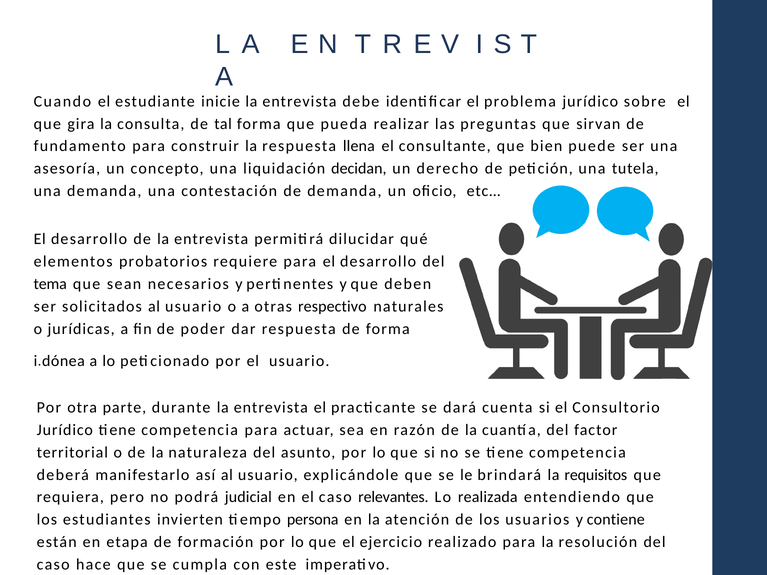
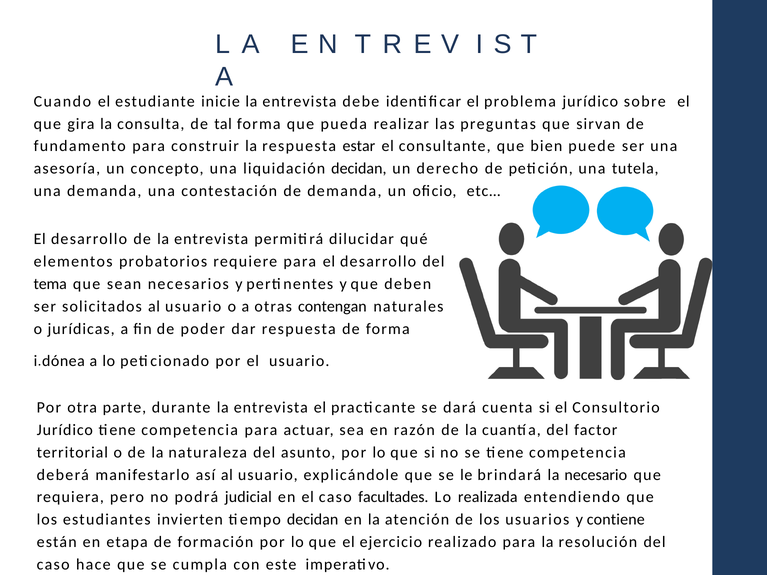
llena: llena -> estar (359, 146)
respectivo: respectivo -> contengan (332, 307)
requisitos: requisitos -> necesario (596, 475)
relevantes: relevantes -> facultades (393, 497)
tiempo persona: persona -> decidan (313, 520)
